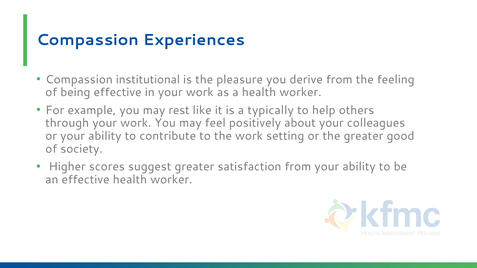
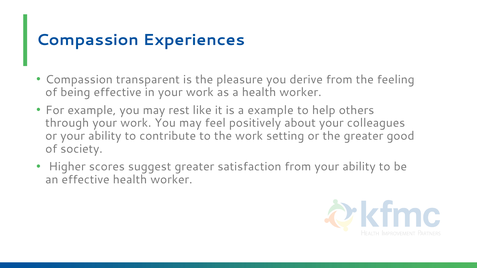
institutional: institutional -> transparent (148, 80)
a typically: typically -> example (271, 110)
